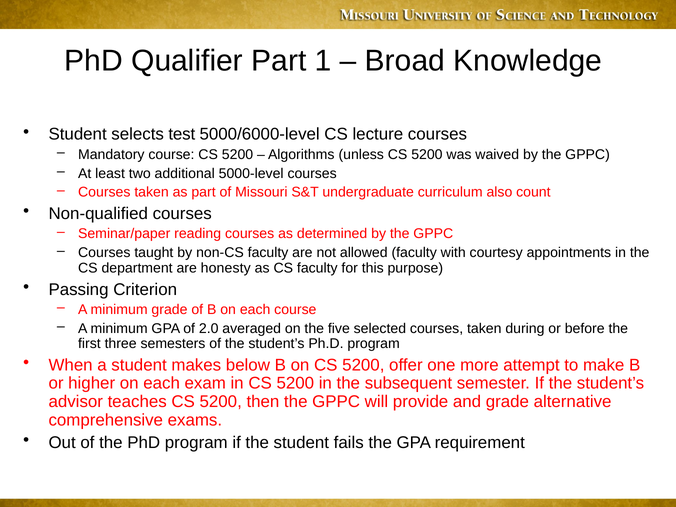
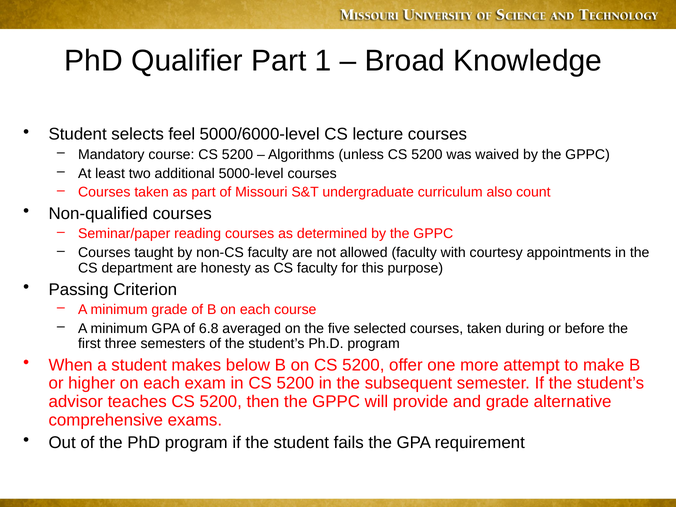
test: test -> feel (182, 134)
2.0: 2.0 -> 6.8 (209, 328)
